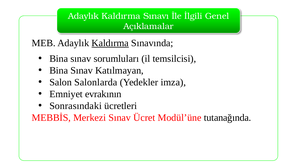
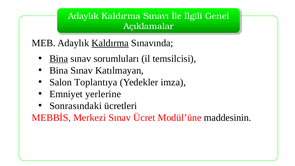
Bina underline: none -> present (59, 59)
Salonlarda: Salonlarda -> Toplantıya (96, 82)
evrakının: evrakının -> yerlerine (103, 94)
tutanağında: tutanağında -> maddesinin (228, 118)
